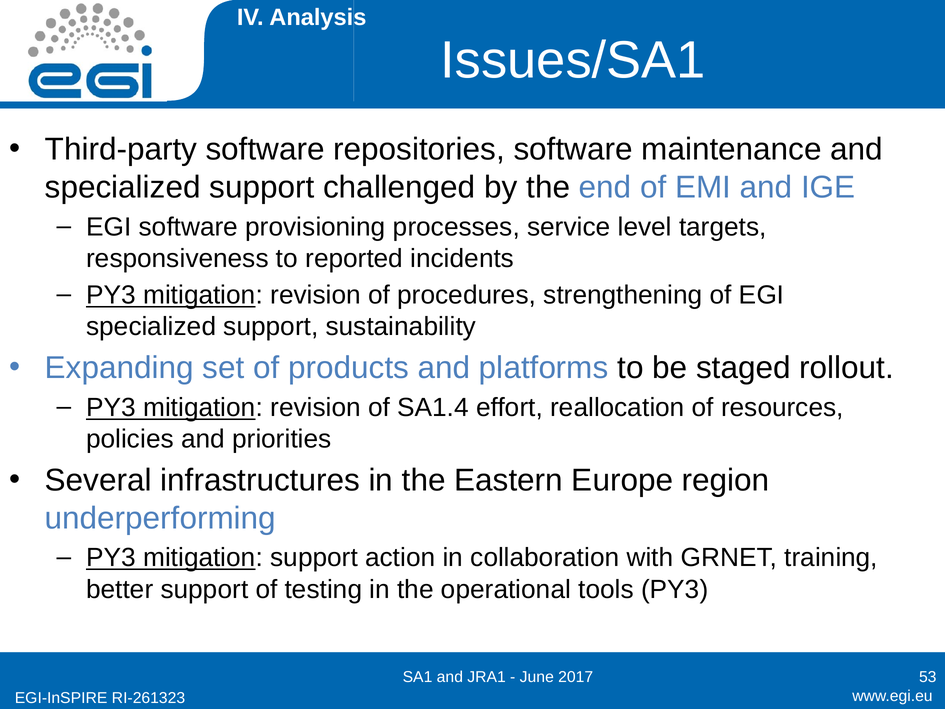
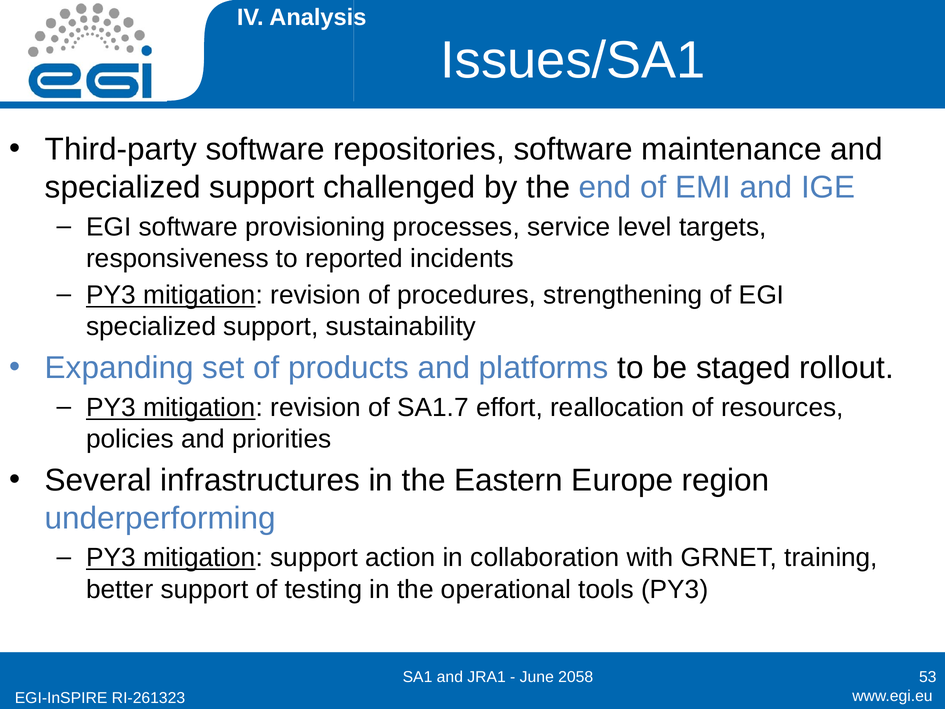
SA1.4: SA1.4 -> SA1.7 (433, 407)
2017: 2017 -> 2058 (576, 677)
